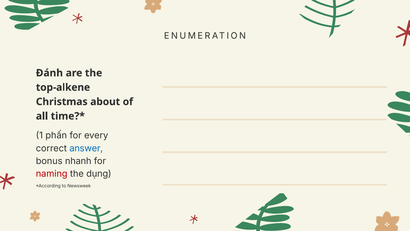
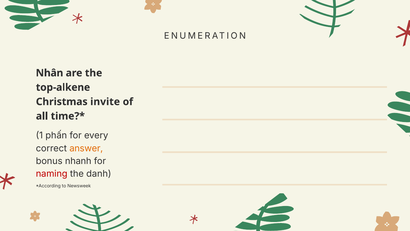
Đánh: Đánh -> Nhân (49, 73)
about: about -> invite (105, 102)
answer colour: blue -> orange (86, 148)
dụng: dụng -> danh (99, 174)
